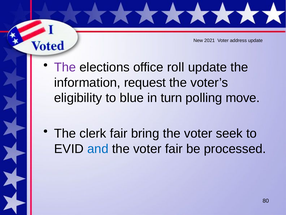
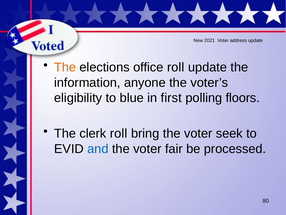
The colour: purple -> orange (65, 67)
request: request -> anyone (145, 82)
turn: turn -> first (171, 98)
move: move -> floors (243, 98)
clerk fair: fair -> roll (119, 133)
